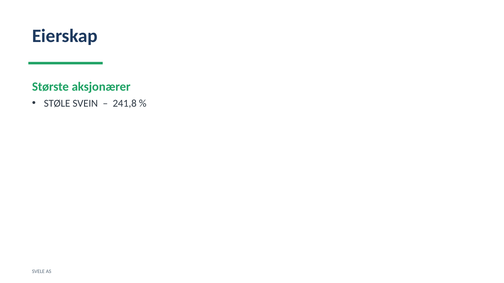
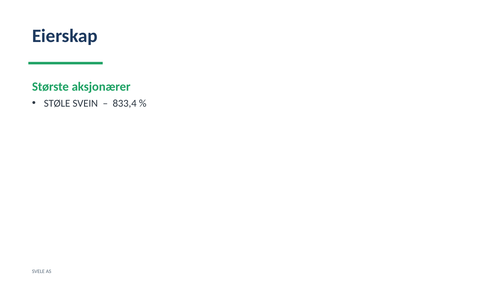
241,8: 241,8 -> 833,4 (125, 104)
